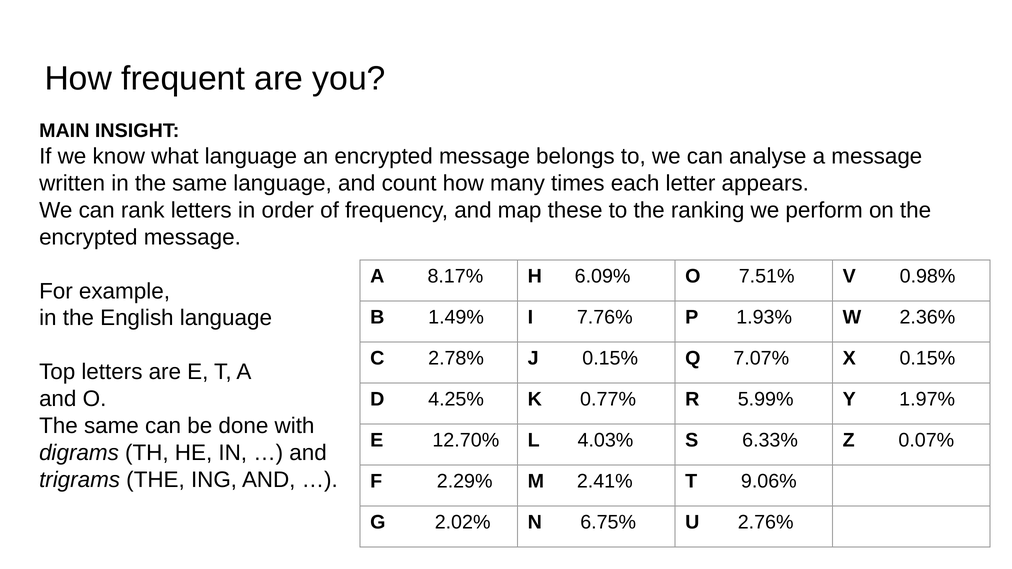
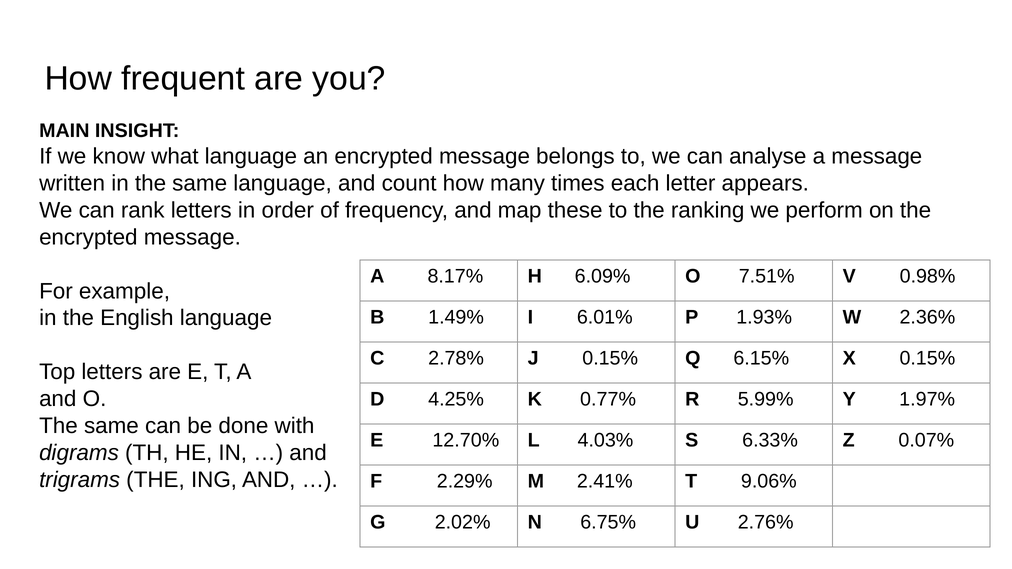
7.76%: 7.76% -> 6.01% (605, 318)
7.07%: 7.07% -> 6.15% (761, 359)
